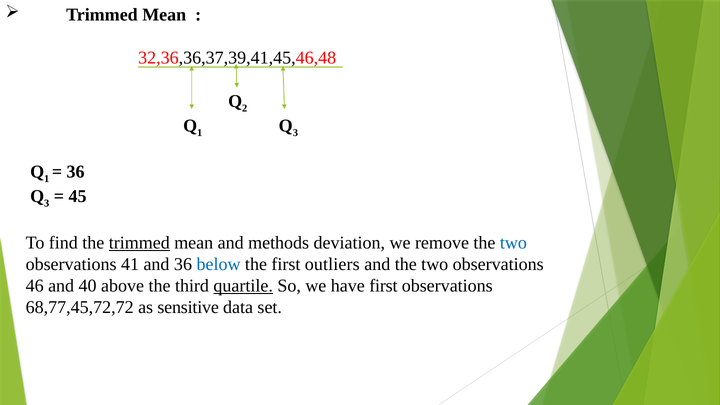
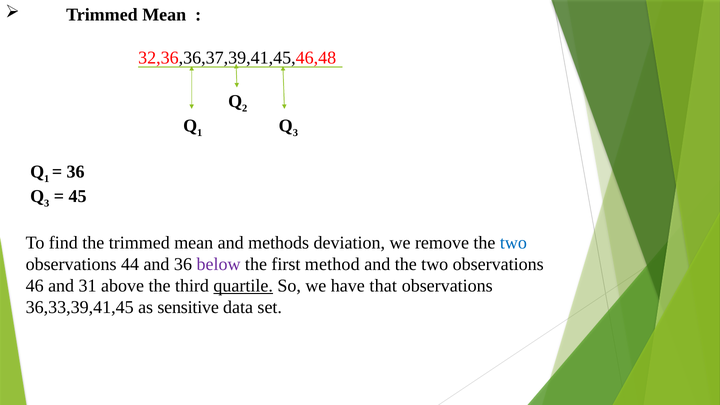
trimmed underline: present -> none (139, 243)
41: 41 -> 44 (130, 264)
below colour: blue -> purple (219, 264)
outliers: outliers -> method (332, 264)
40: 40 -> 31 (88, 286)
have first: first -> that (383, 286)
68,77,45,72,72: 68,77,45,72,72 -> 36,33,39,41,45 (80, 307)
